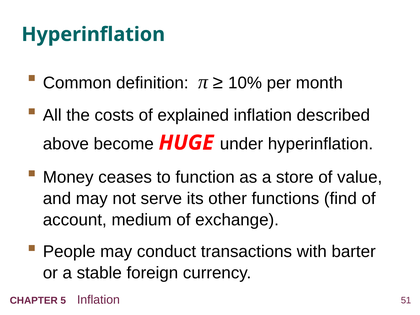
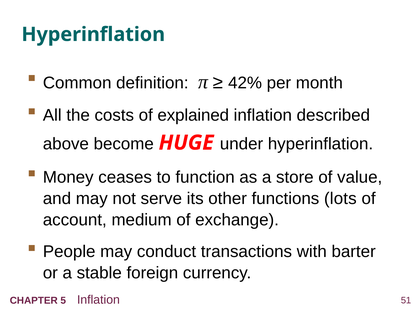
10%: 10% -> 42% (245, 83)
find: find -> lots (340, 199)
